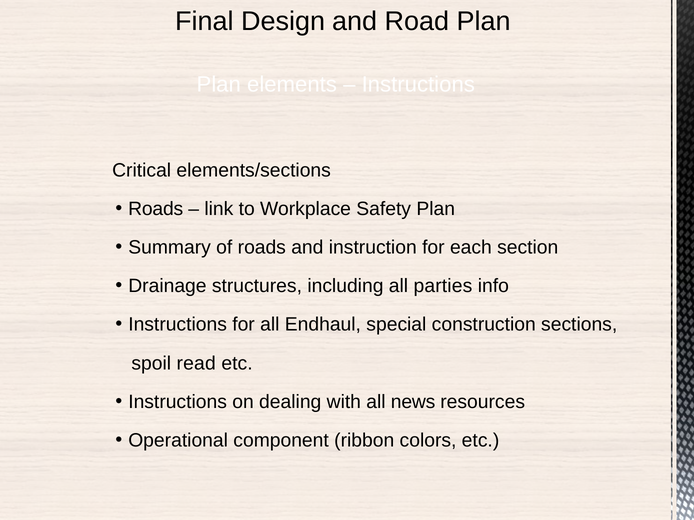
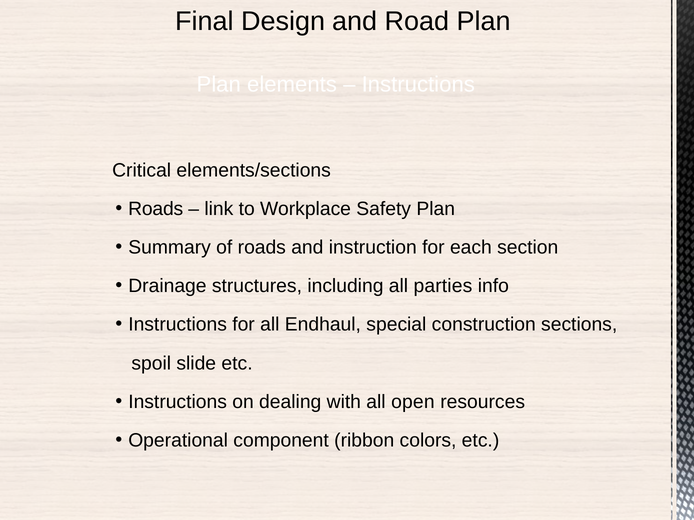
read: read -> slide (196, 364)
news: news -> open (413, 402)
